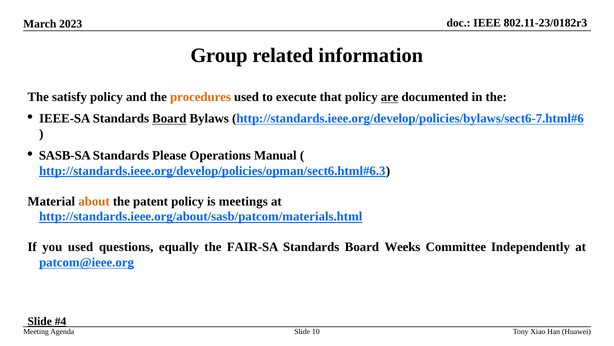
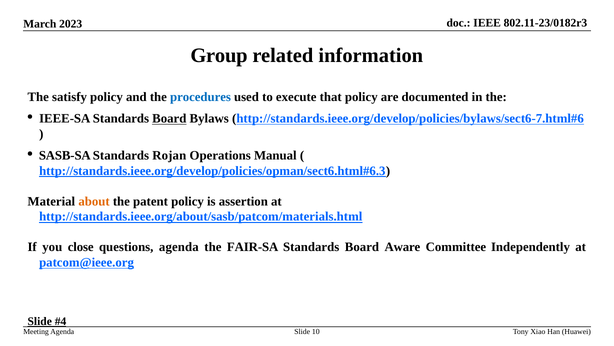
procedures colour: orange -> blue (201, 97)
are underline: present -> none (390, 97)
Please: Please -> Rojan (169, 155)
meetings: meetings -> assertion (243, 201)
you used: used -> close (81, 247)
questions equally: equally -> agenda (179, 247)
Weeks: Weeks -> Aware (402, 247)
